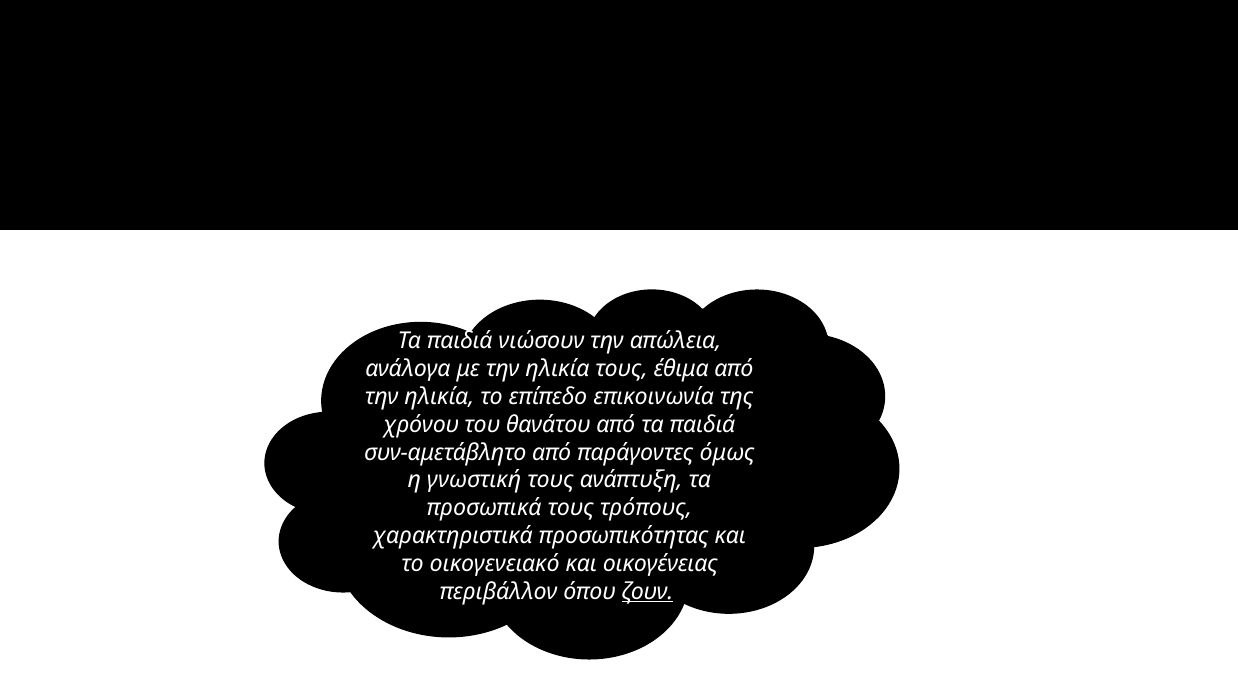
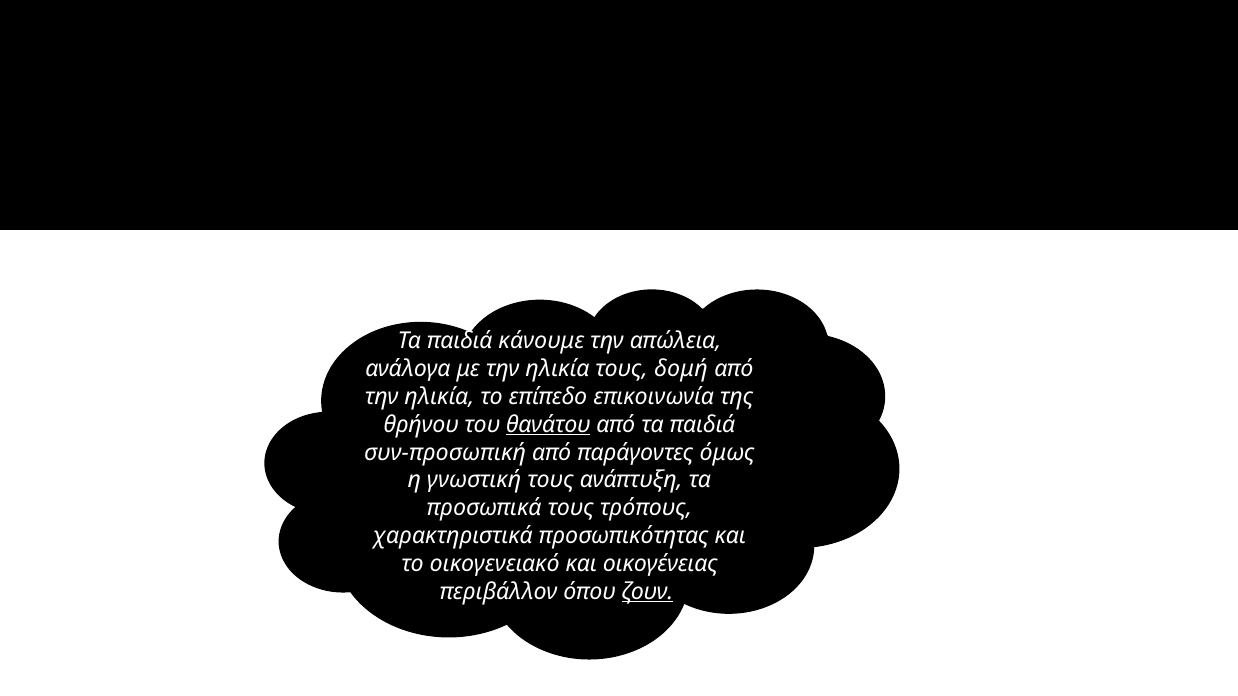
νιώσουν: νιώσουν -> κάνουμε (541, 341)
έθιμα: έθιμα -> δομή (681, 369)
χρόνου: χρόνου -> θρήνου (421, 425)
θανάτου underline: none -> present (548, 425)
συν-αμετάβλητο: συν-αμετάβλητο -> συν-προσωπική (445, 453)
